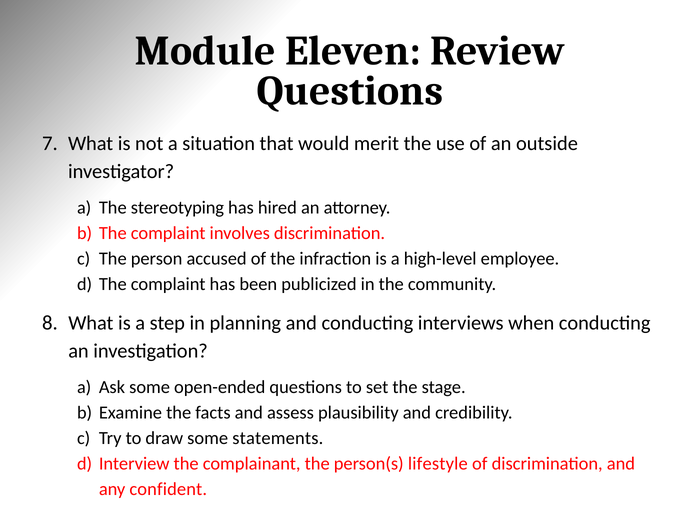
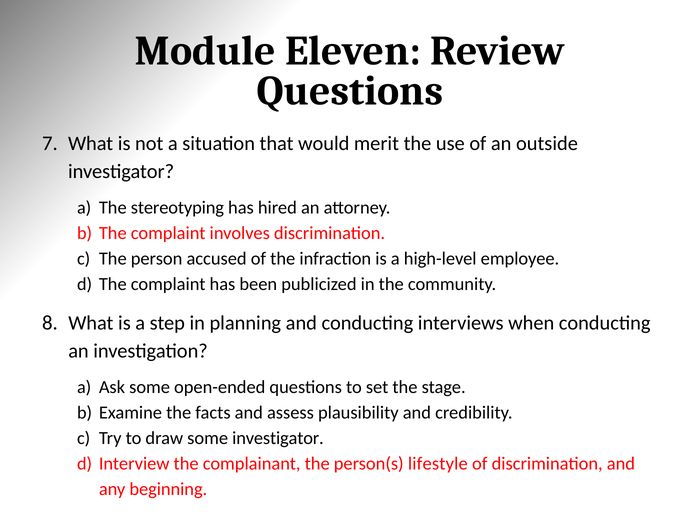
some statements: statements -> investigator (278, 438)
confident: confident -> beginning (168, 489)
